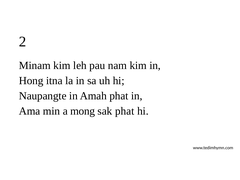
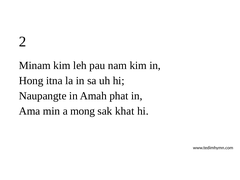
sak phat: phat -> khat (125, 111)
